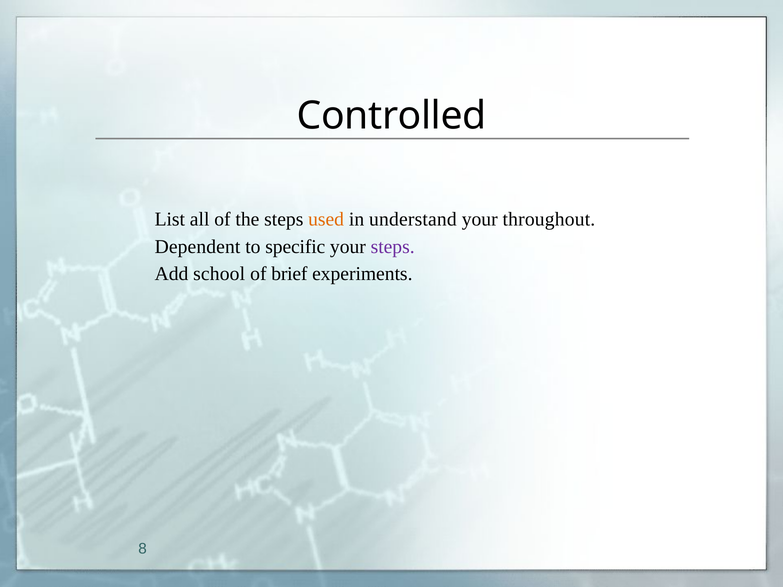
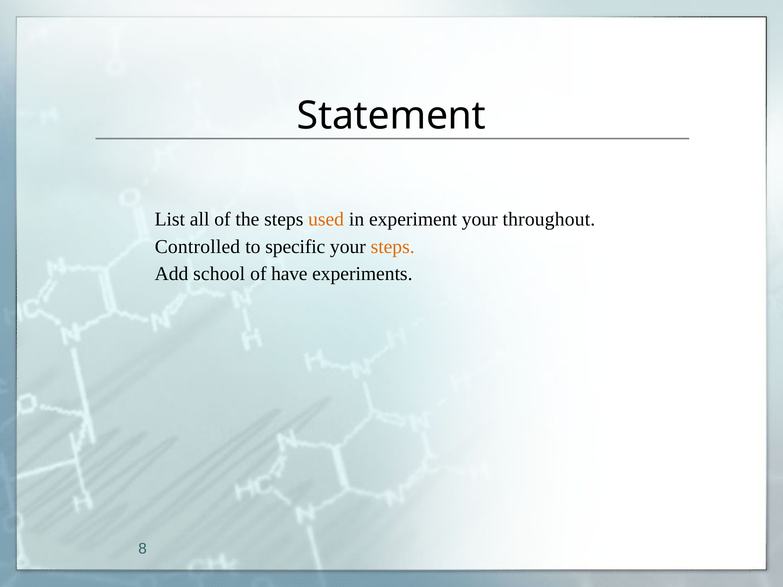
Controlled: Controlled -> Statement (391, 116)
understand: understand -> experiment (413, 219)
Dependent: Dependent -> Controlled (197, 247)
steps colour: purple -> orange (393, 247)
brief: brief -> have (289, 274)
